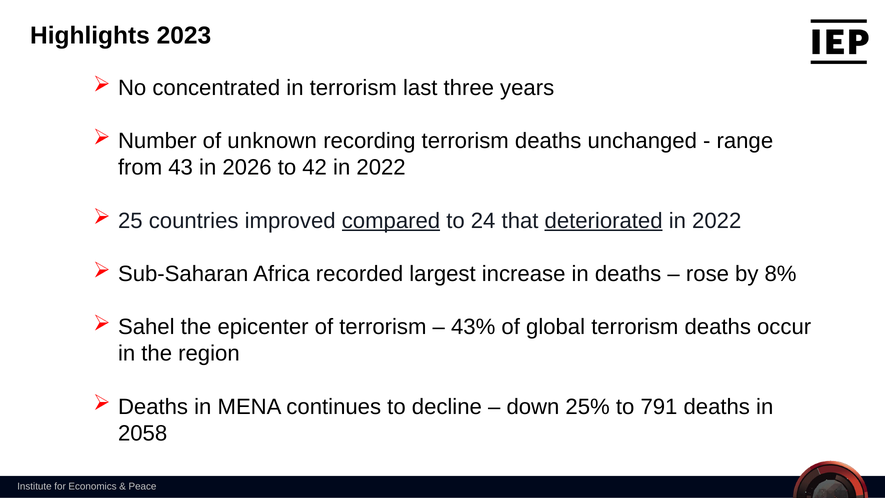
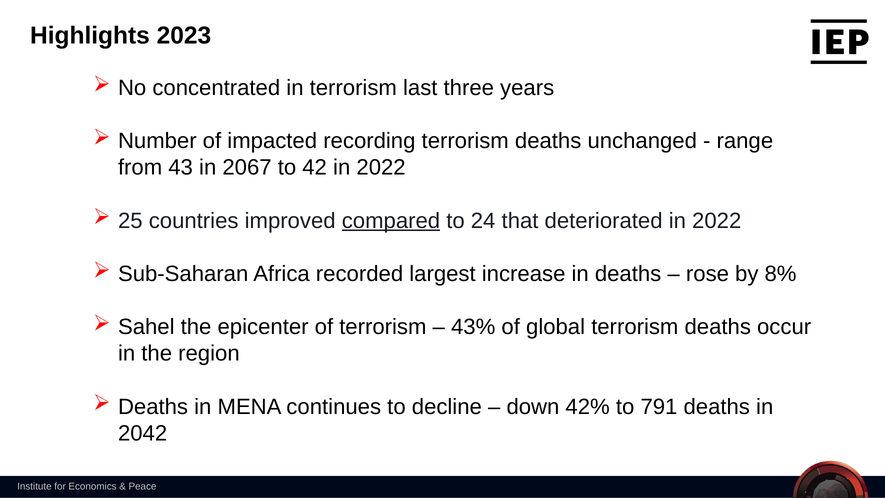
unknown: unknown -> impacted (272, 141)
2026: 2026 -> 2067 (247, 168)
deteriorated underline: present -> none (604, 221)
25%: 25% -> 42% (588, 407)
2058: 2058 -> 2042 (143, 433)
